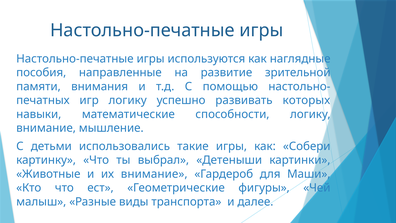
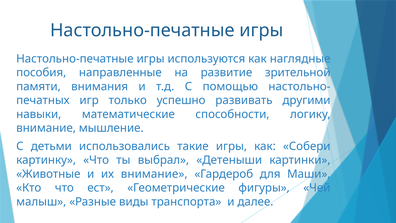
игр логику: логику -> только (128, 100)
которых: которых -> другими (306, 100)
